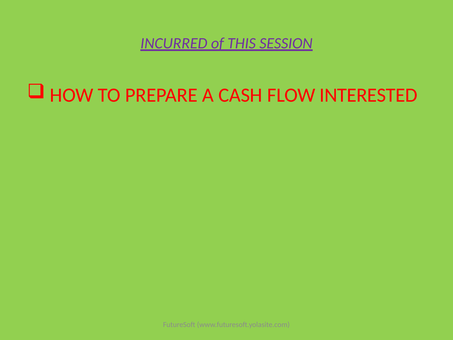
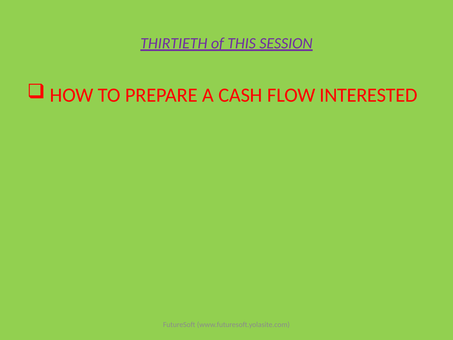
INCURRED: INCURRED -> THIRTIETH (174, 43)
